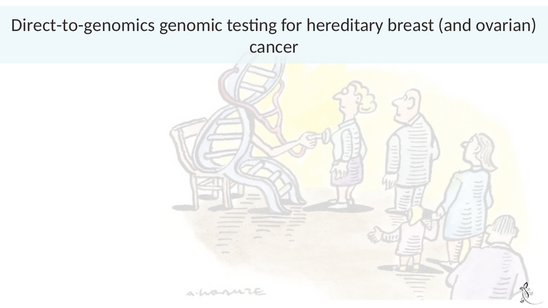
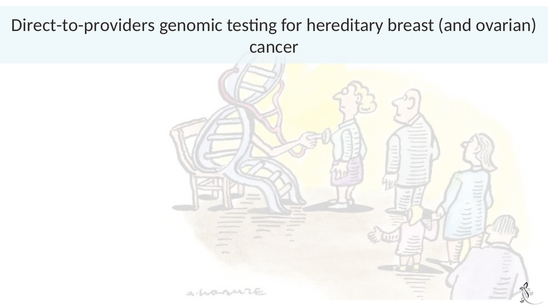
Direct-to-genomics: Direct-to-genomics -> Direct-to-providers (83, 25)
